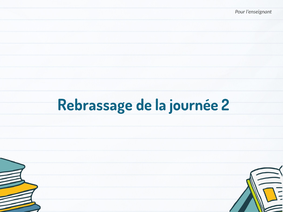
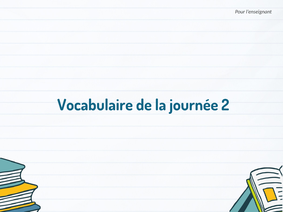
Rebrassage: Rebrassage -> Vocabulaire (95, 105)
